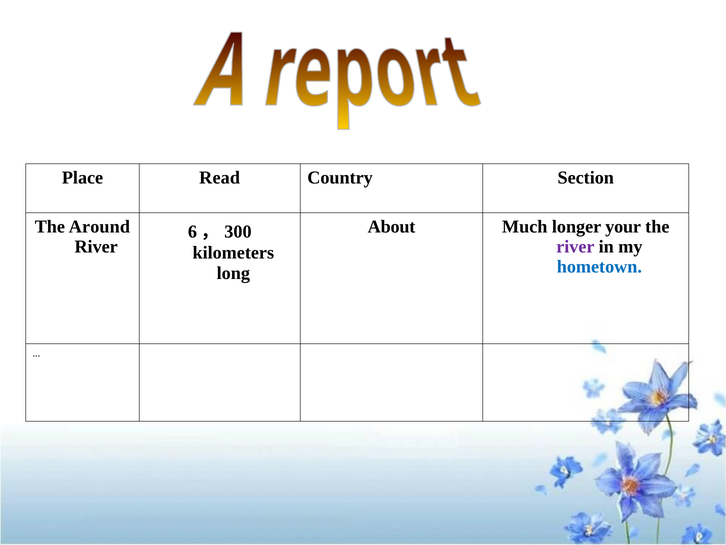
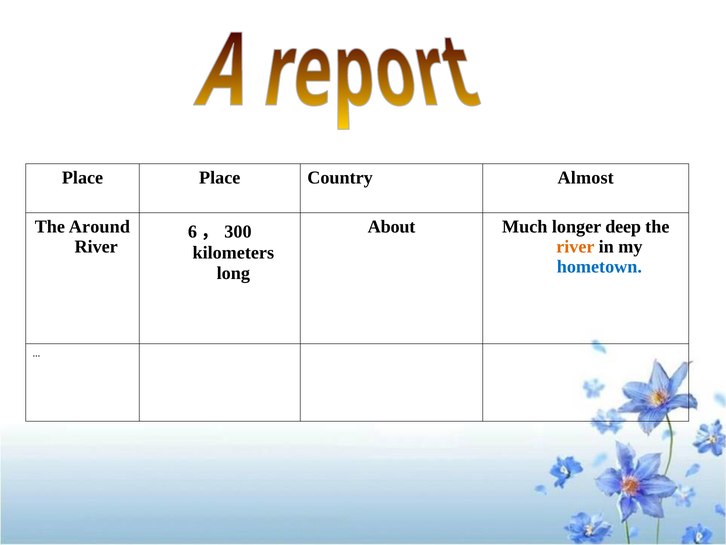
Place Read: Read -> Place (220, 177)
Section: Section -> Almost (586, 177)
your: your -> deep (623, 226)
river colour: purple -> orange (575, 247)
